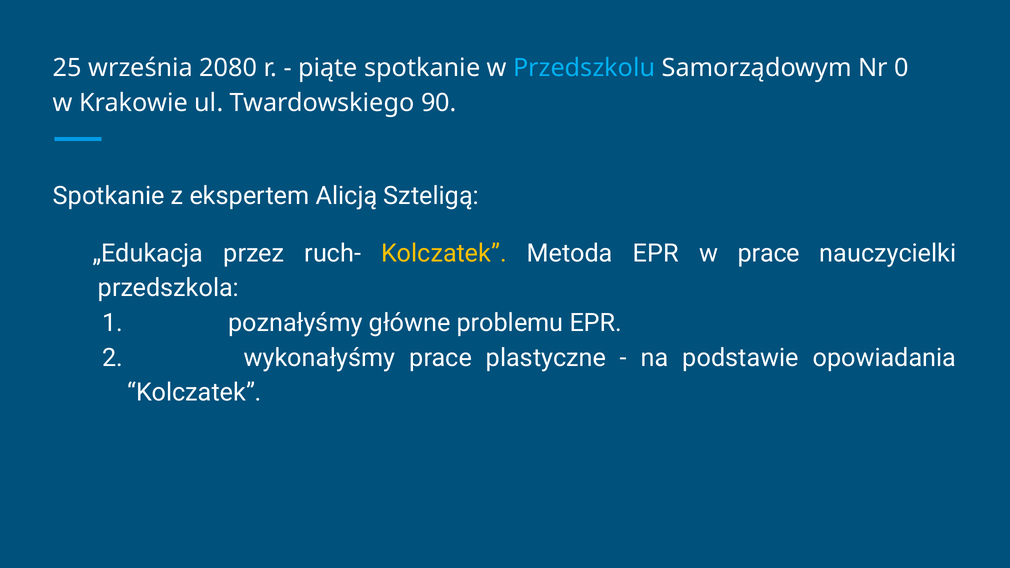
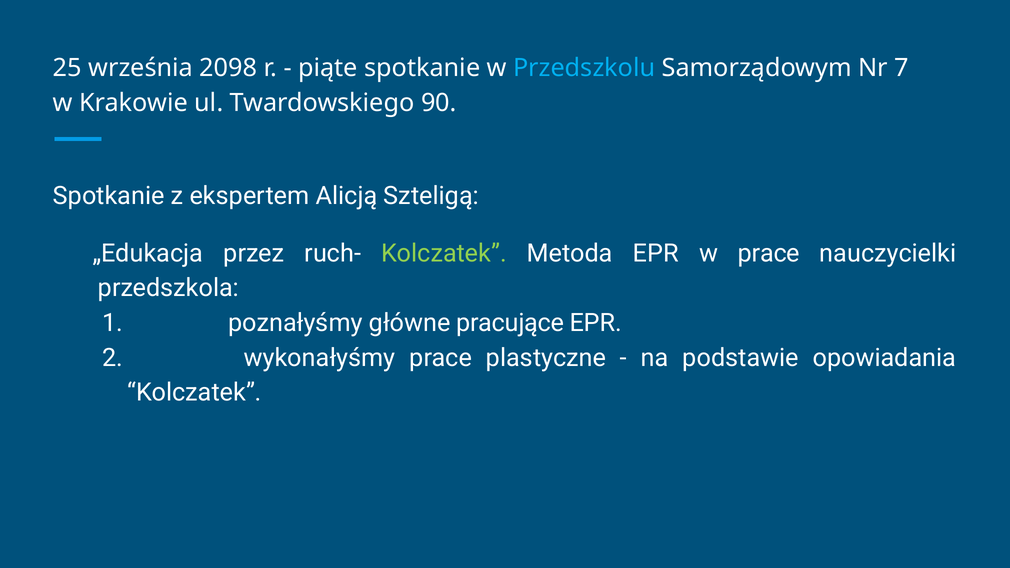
2080: 2080 -> 2098 (228, 68)
0: 0 -> 7 (902, 68)
Kolczatek colour: yellow -> light green (444, 253)
problemu: problemu -> pracujące (510, 323)
